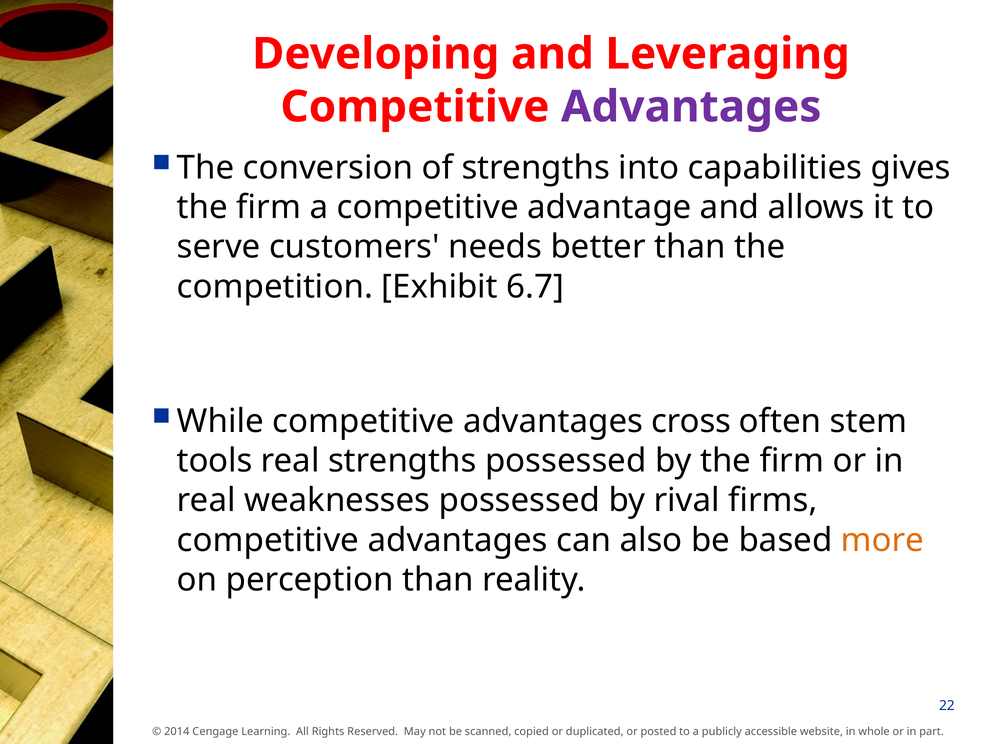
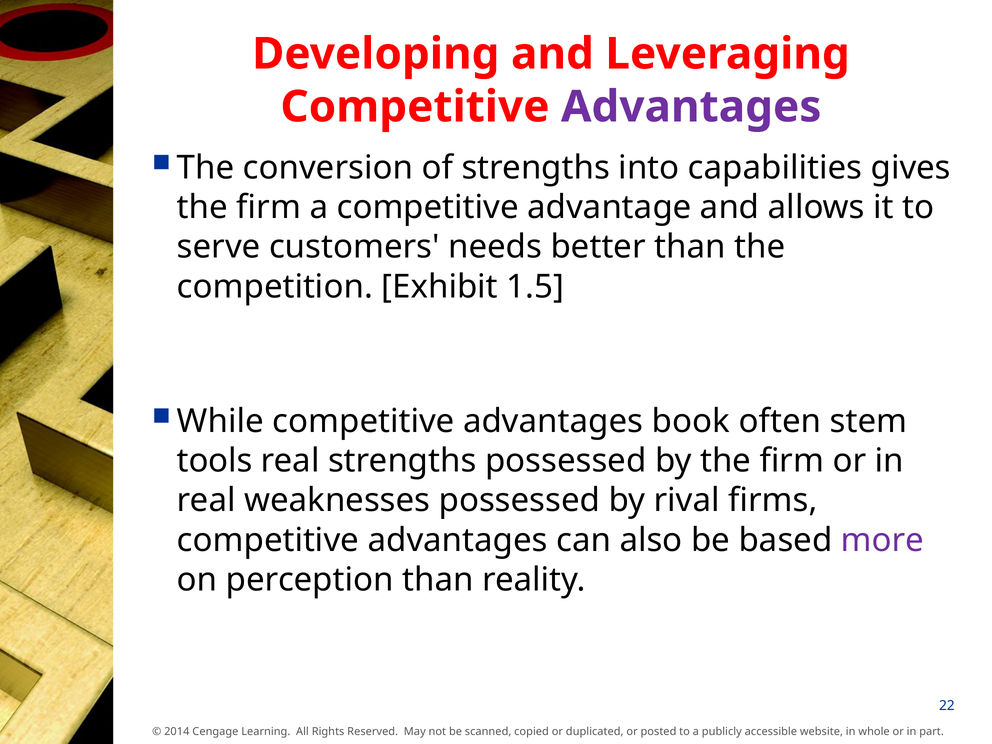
6.7: 6.7 -> 1.5 (535, 287)
cross: cross -> book (691, 421)
more colour: orange -> purple (882, 540)
